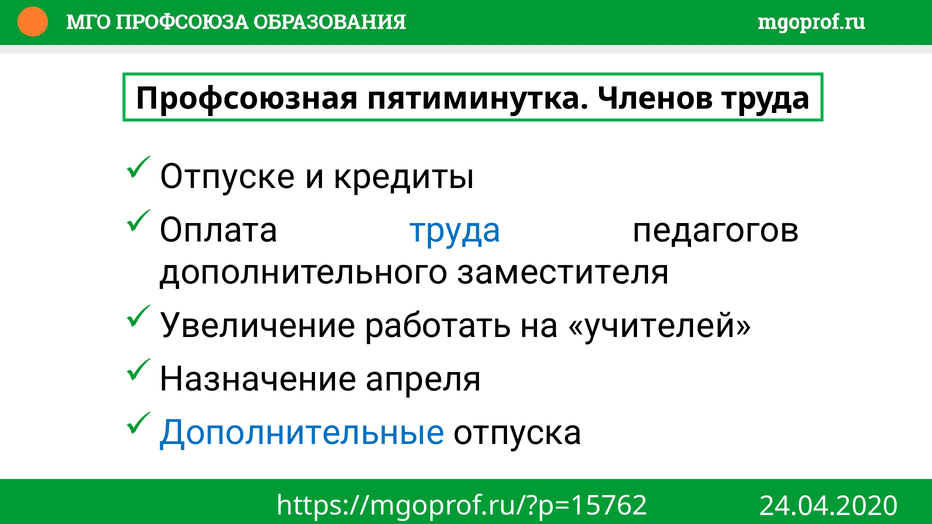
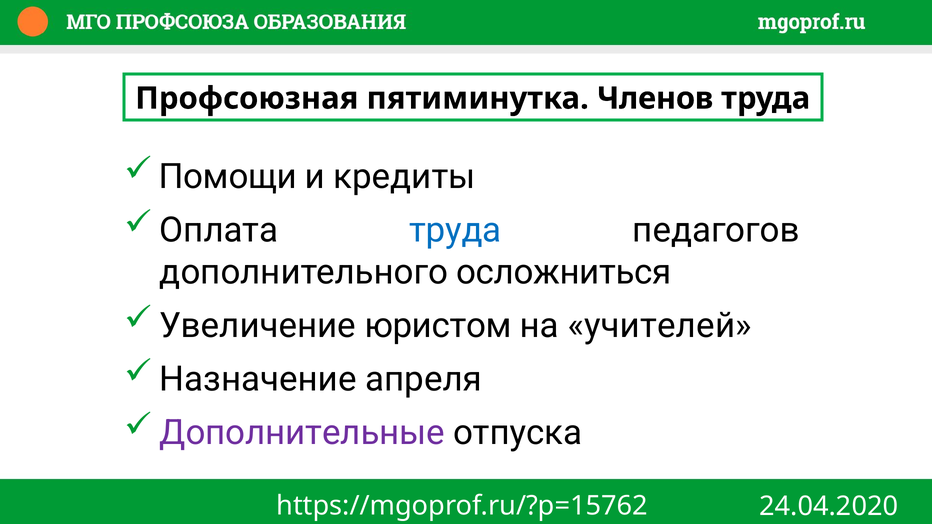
Отпуске: Отпуске -> Помощи (228, 177)
заместителя: заместителя -> осложниться (564, 272)
работать: работать -> юристом (438, 326)
Дополнительные colour: blue -> purple (302, 433)
